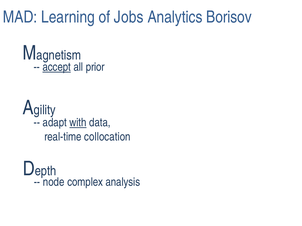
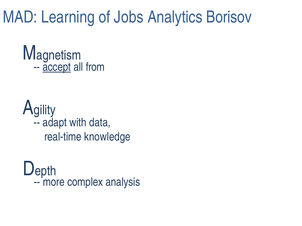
prior: prior -> from (95, 67)
with underline: present -> none (78, 123)
collocation: collocation -> knowledge (107, 137)
node: node -> more (54, 182)
